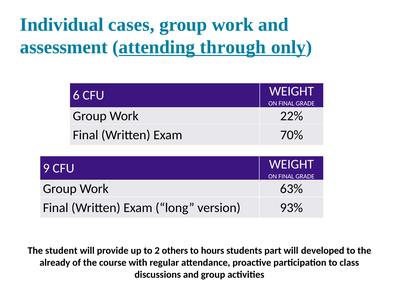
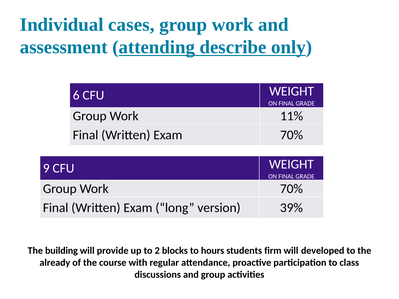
through: through -> describe (233, 47)
22%: 22% -> 11% (292, 116)
Work 63%: 63% -> 70% (291, 189)
93%: 93% -> 39% (291, 208)
student: student -> building (61, 251)
others: others -> blocks (175, 251)
part: part -> firm (273, 251)
